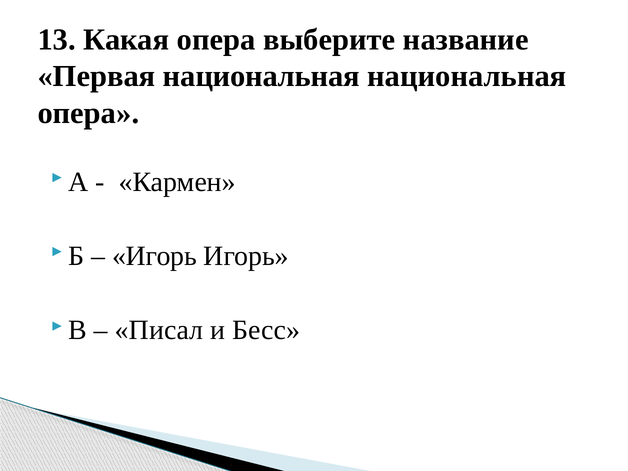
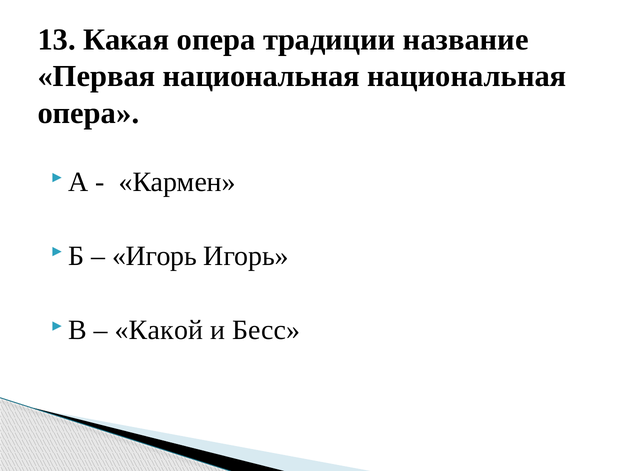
выберите: выберите -> традиции (329, 40)
Писал: Писал -> Какой (159, 330)
